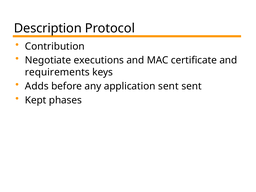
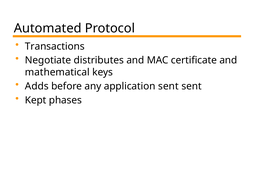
Description: Description -> Automated (48, 28)
Contribution: Contribution -> Transactions (55, 46)
executions: executions -> distributes (99, 60)
requirements: requirements -> mathematical (57, 72)
